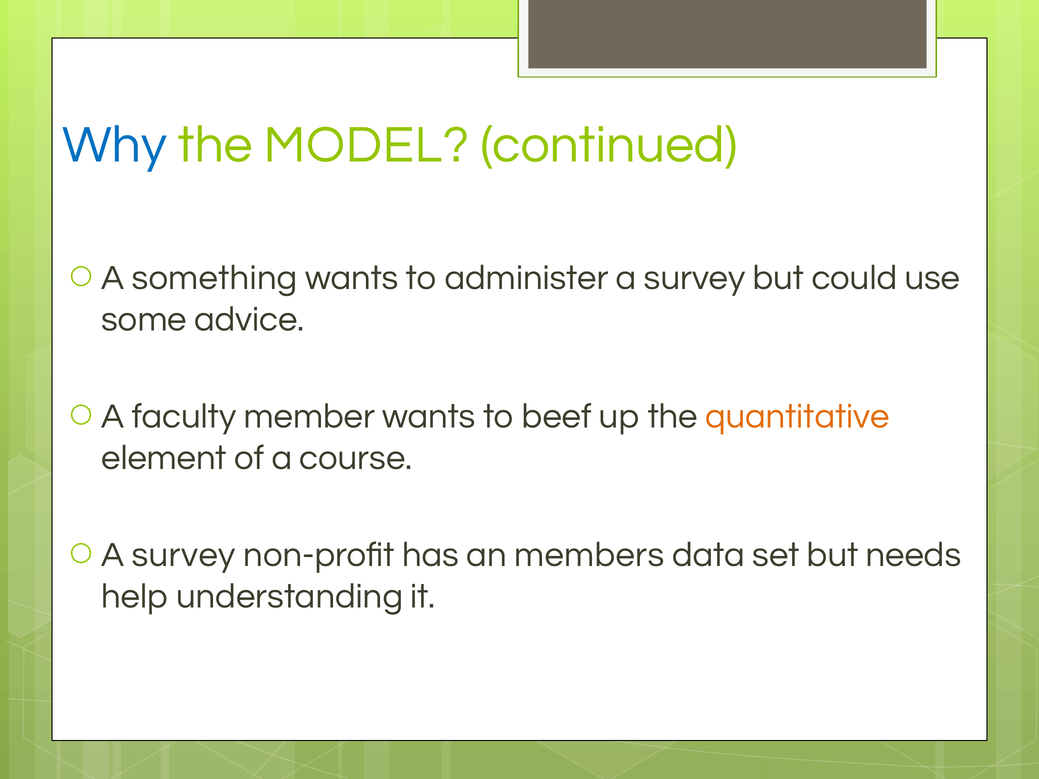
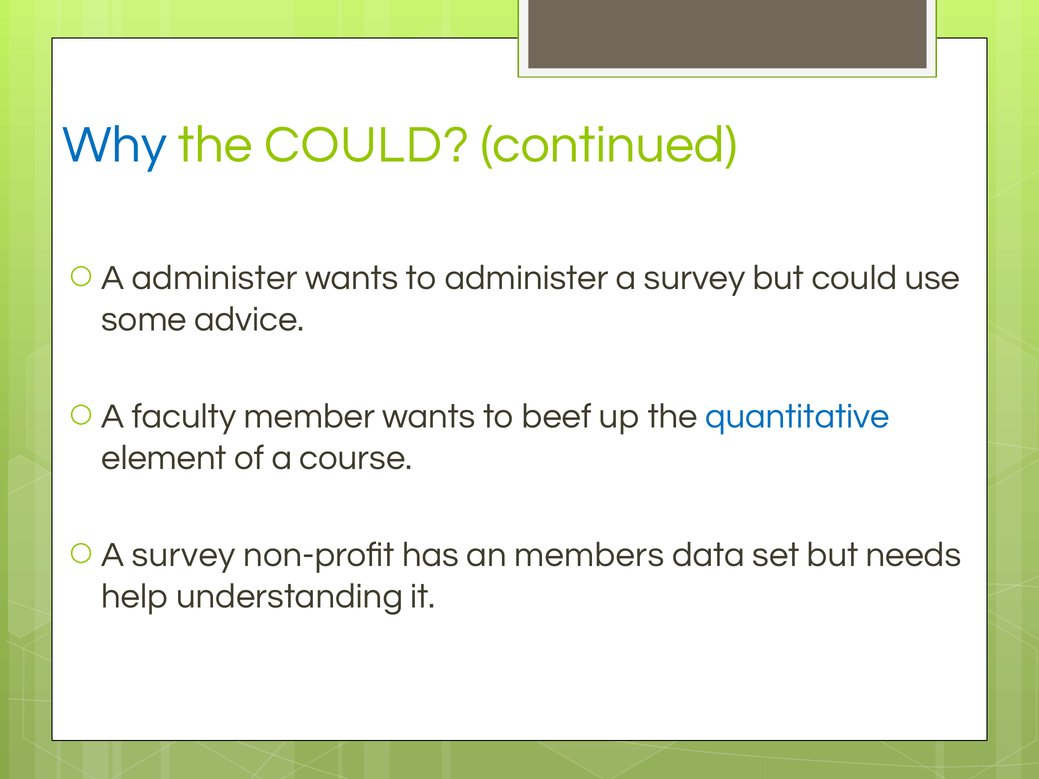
the MODEL: MODEL -> COULD (367, 145)
A something: something -> administer (215, 278)
quantitative colour: orange -> blue (797, 416)
